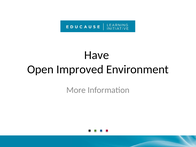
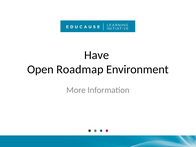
Improved: Improved -> Roadmap (80, 69)
